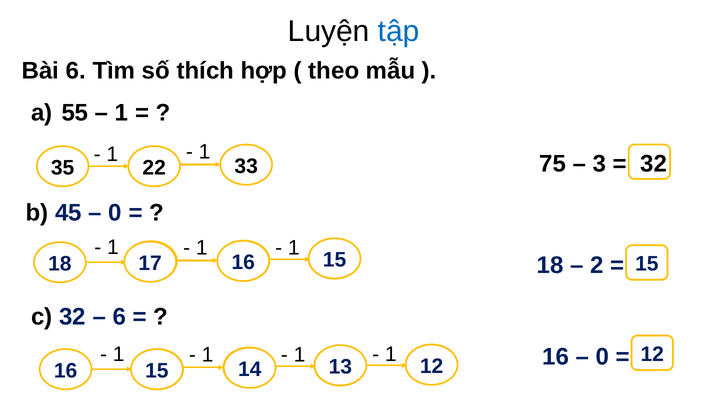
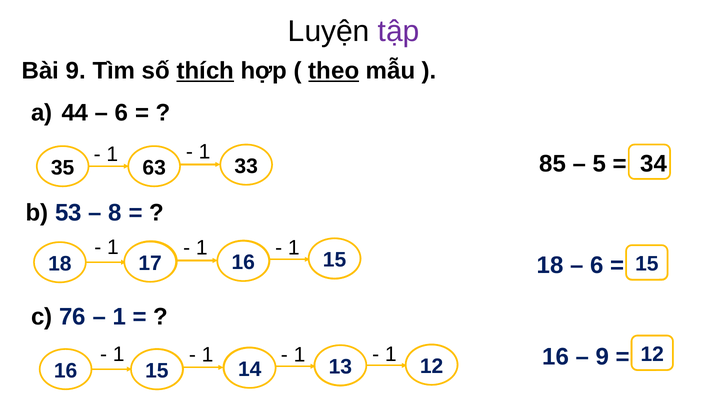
tập colour: blue -> purple (399, 31)
Bài 6: 6 -> 9 (76, 71)
thích underline: none -> present (205, 71)
theo underline: none -> present (334, 71)
55: 55 -> 44 (75, 113)
1: 1 -> 6 (122, 113)
75: 75 -> 85 (553, 164)
3: 3 -> 5 (599, 164)
32: 32 -> 34 (654, 164)
22: 22 -> 63 (154, 168)
45: 45 -> 53 (68, 213)
0: 0 -> 8 (115, 213)
2: 2 -> 6 (597, 265)
c 32: 32 -> 76 (72, 317)
6: 6 -> 1 (119, 317)
0: 0 -> 9 (602, 357)
